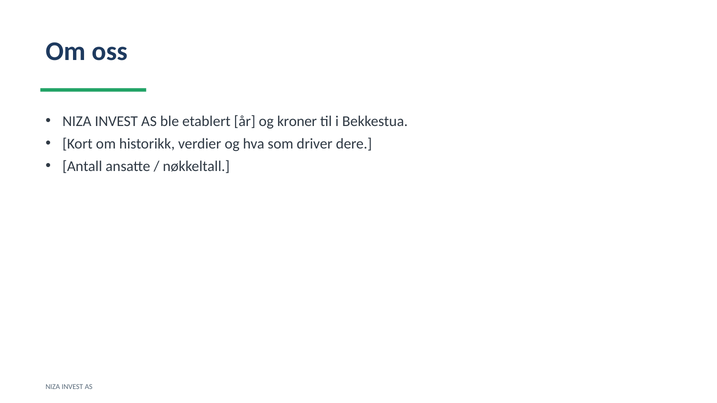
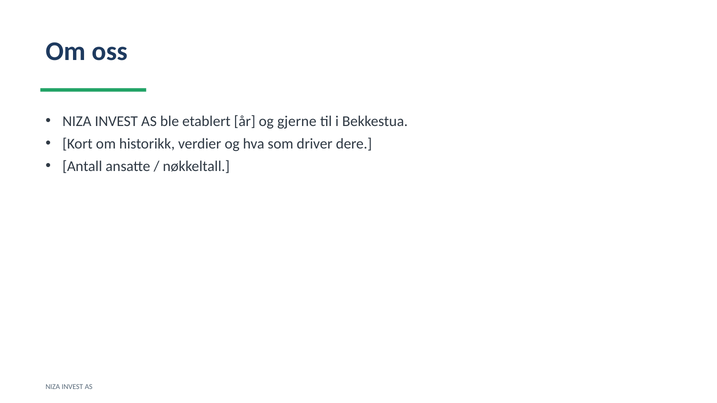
kroner: kroner -> gjerne (297, 121)
